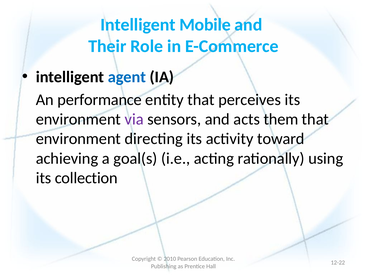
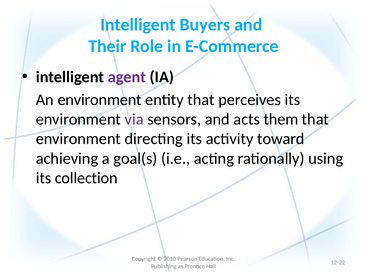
Mobile: Mobile -> Buyers (205, 25)
agent colour: blue -> purple (127, 77)
An performance: performance -> environment (100, 100)
